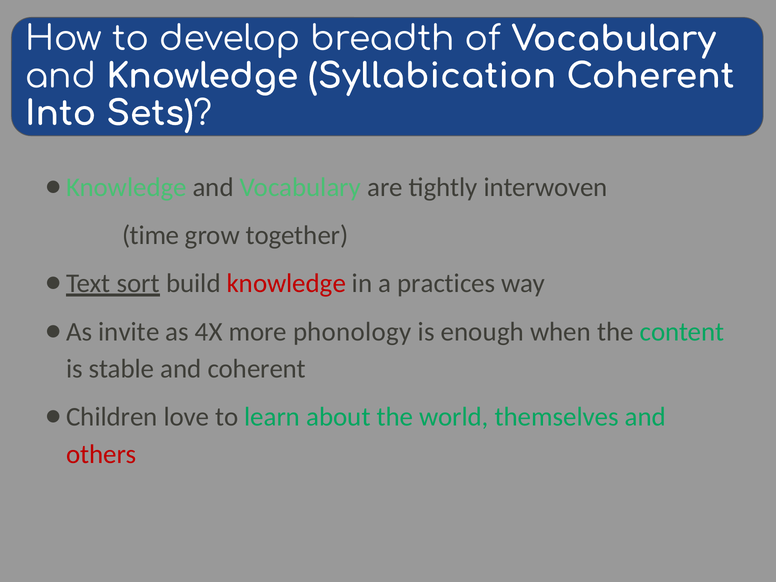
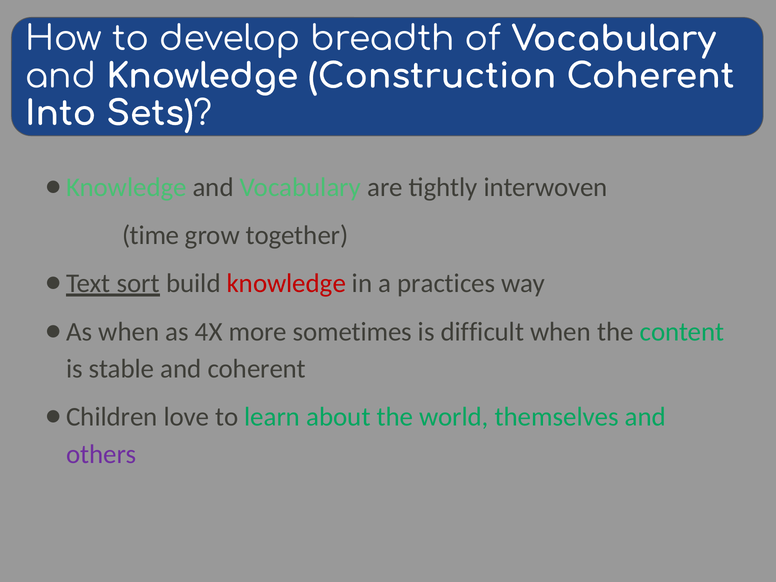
Syllabication: Syllabication -> Construction (432, 76)
invite: invite -> when (129, 332)
phonology: phonology -> sometimes (352, 332)
enough: enough -> difficult (482, 332)
others colour: red -> purple (101, 454)
